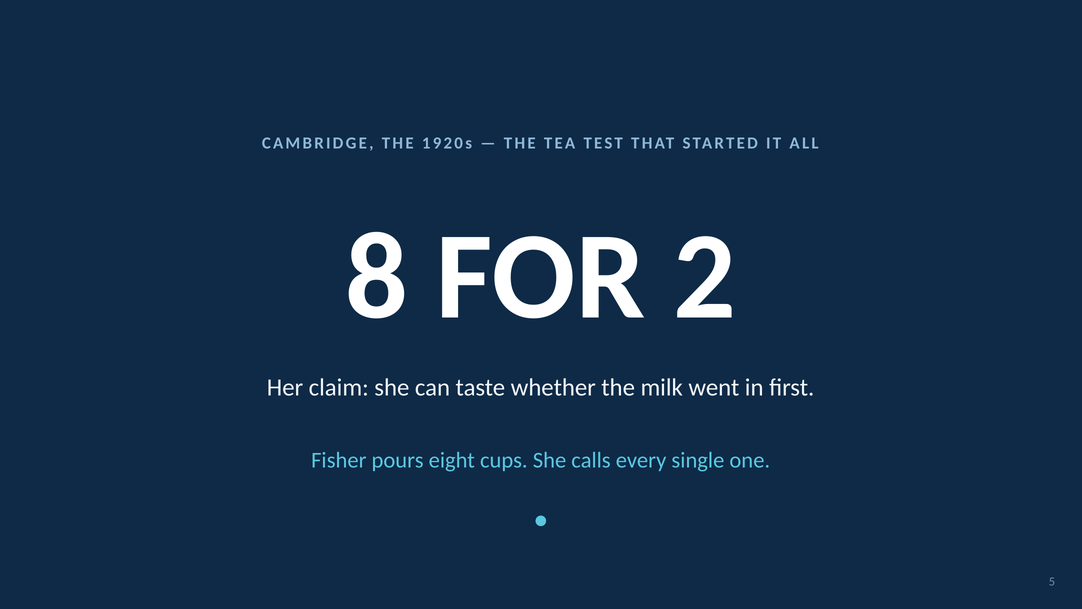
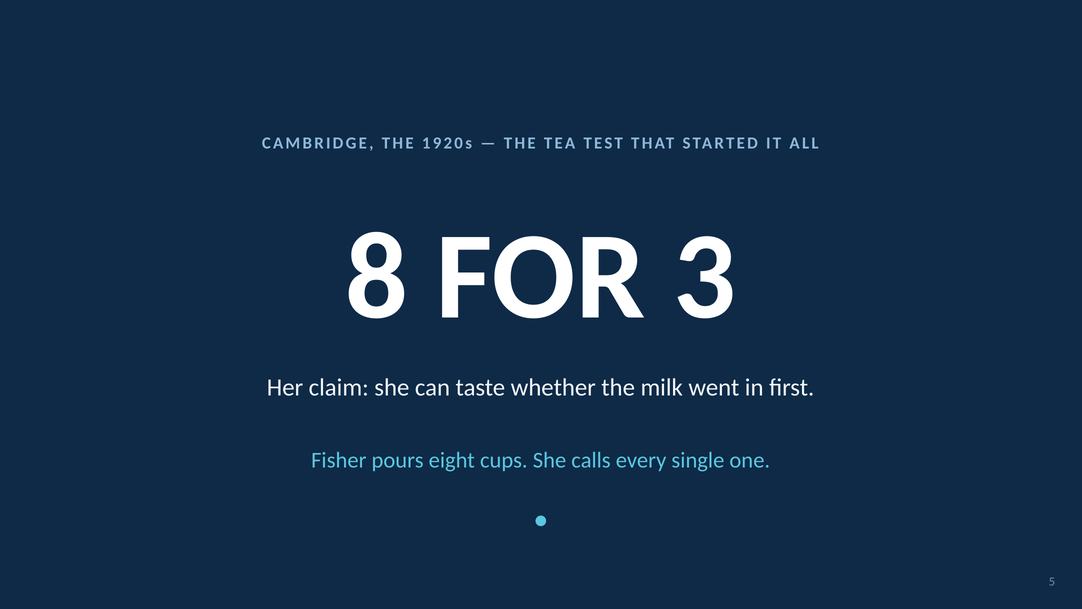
2: 2 -> 3 (705, 276)
